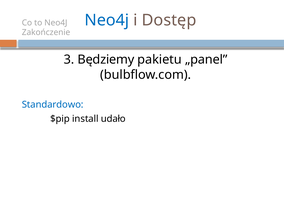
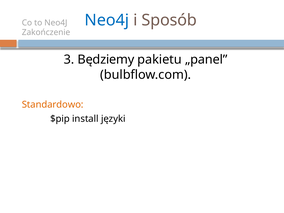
Dostęp: Dostęp -> Sposób (169, 20)
Standardowo colour: blue -> orange (53, 105)
udało: udało -> języki (113, 119)
